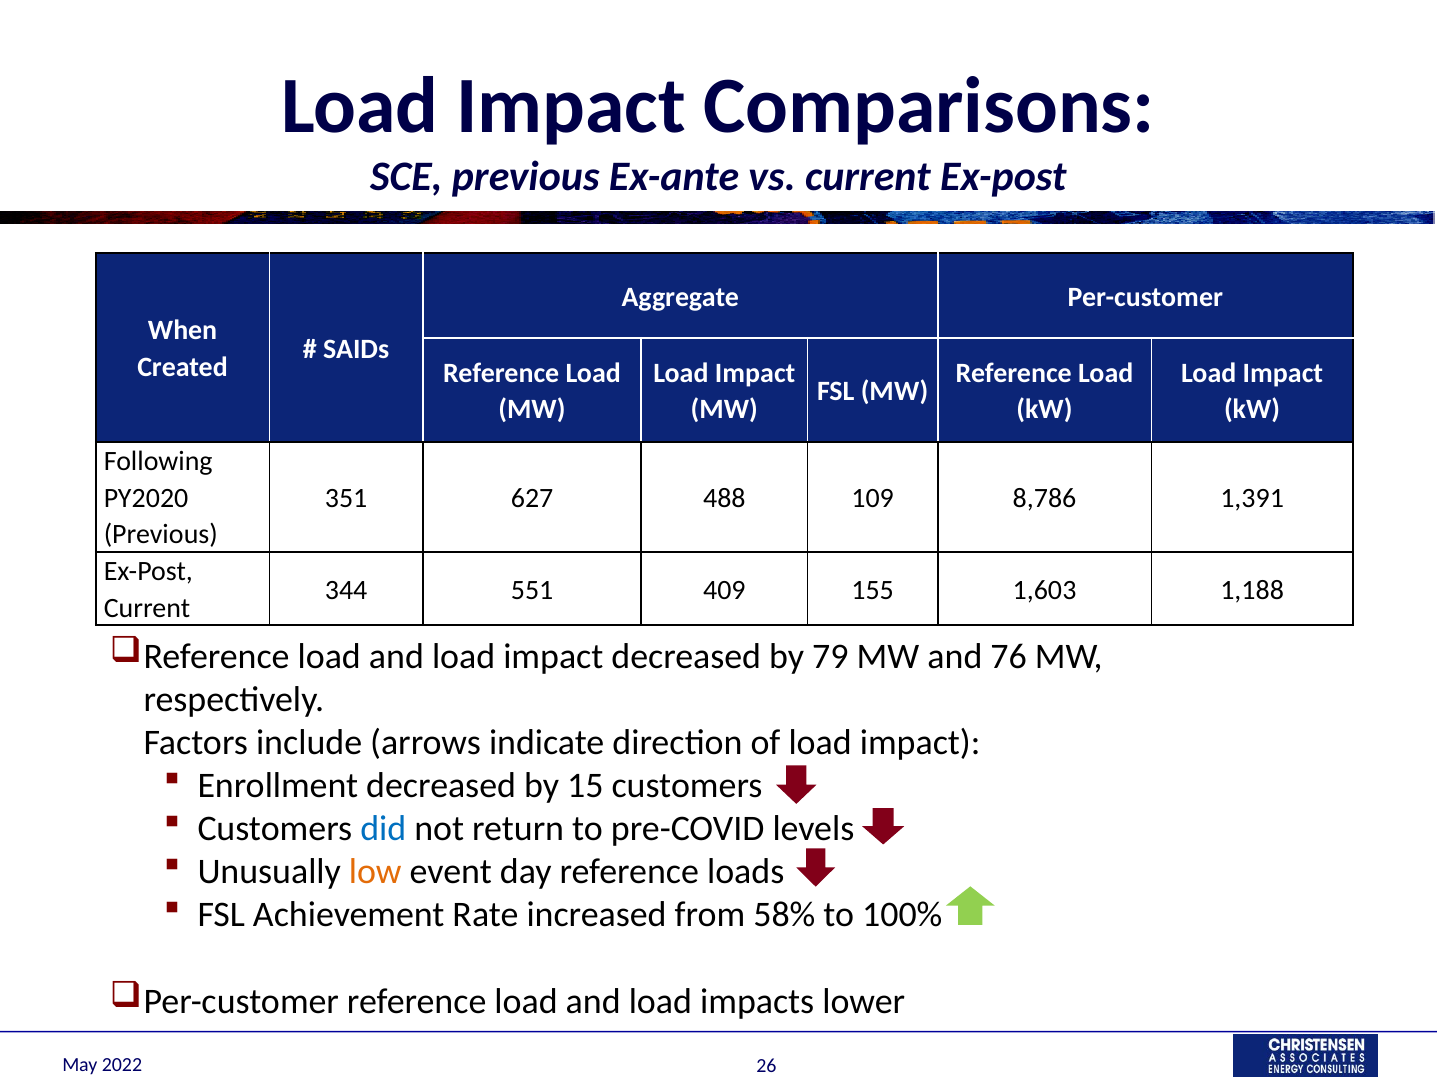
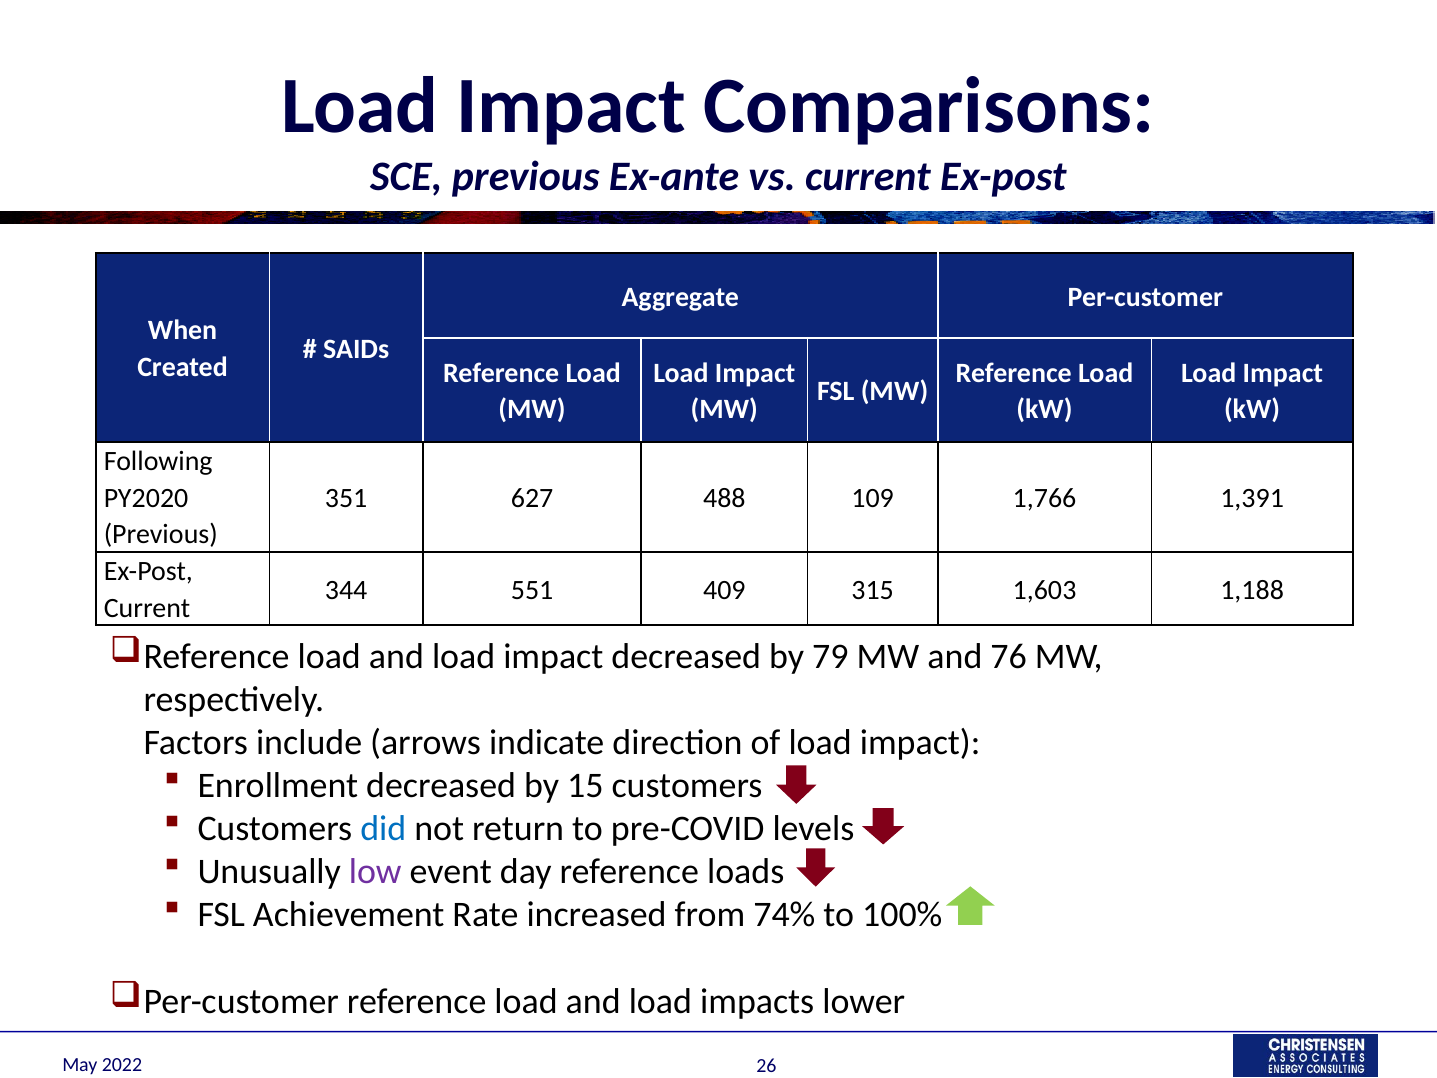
8,786: 8,786 -> 1,766 (1045, 498)
155: 155 -> 315 (873, 590)
low colour: orange -> purple (375, 872)
58%: 58% -> 74% (784, 915)
